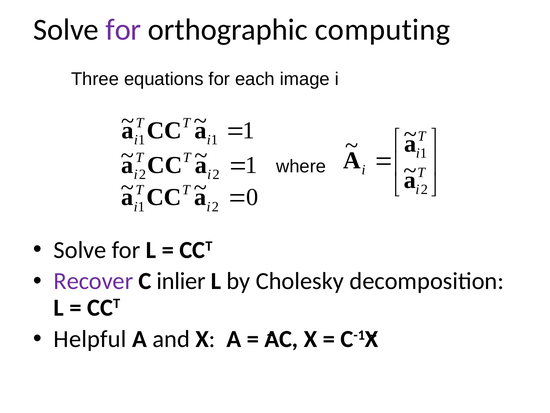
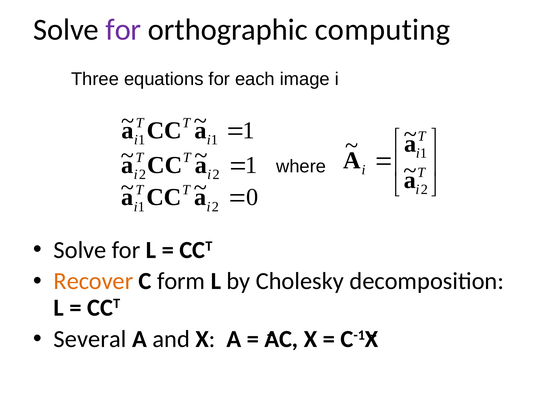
Recover colour: purple -> orange (93, 281)
inlier: inlier -> form (181, 281)
Helpful: Helpful -> Several (90, 339)
